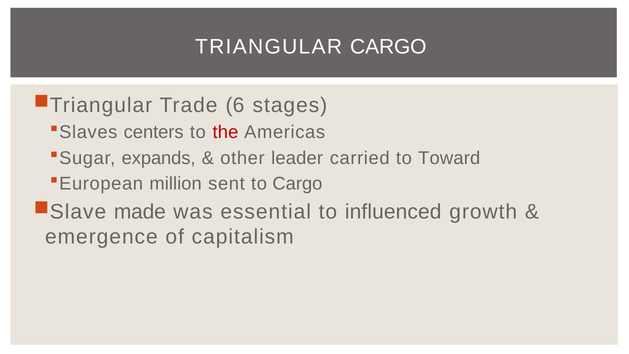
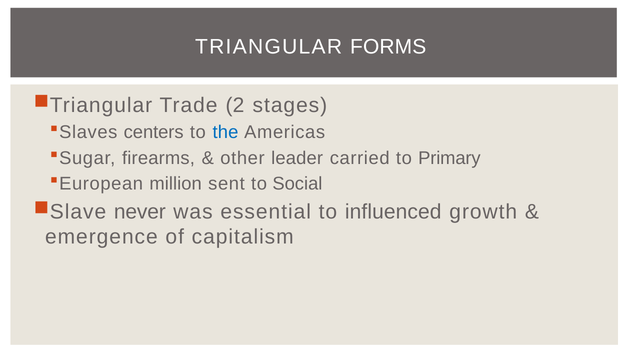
TRIANGULAR CARGO: CARGO -> FORMS (388, 47)
6: 6 -> 2 (235, 105)
the colour: red -> blue (225, 132)
expands: expands -> firearms (158, 158)
Toward: Toward -> Primary (449, 158)
to Cargo: Cargo -> Social (297, 184)
made: made -> never (140, 212)
